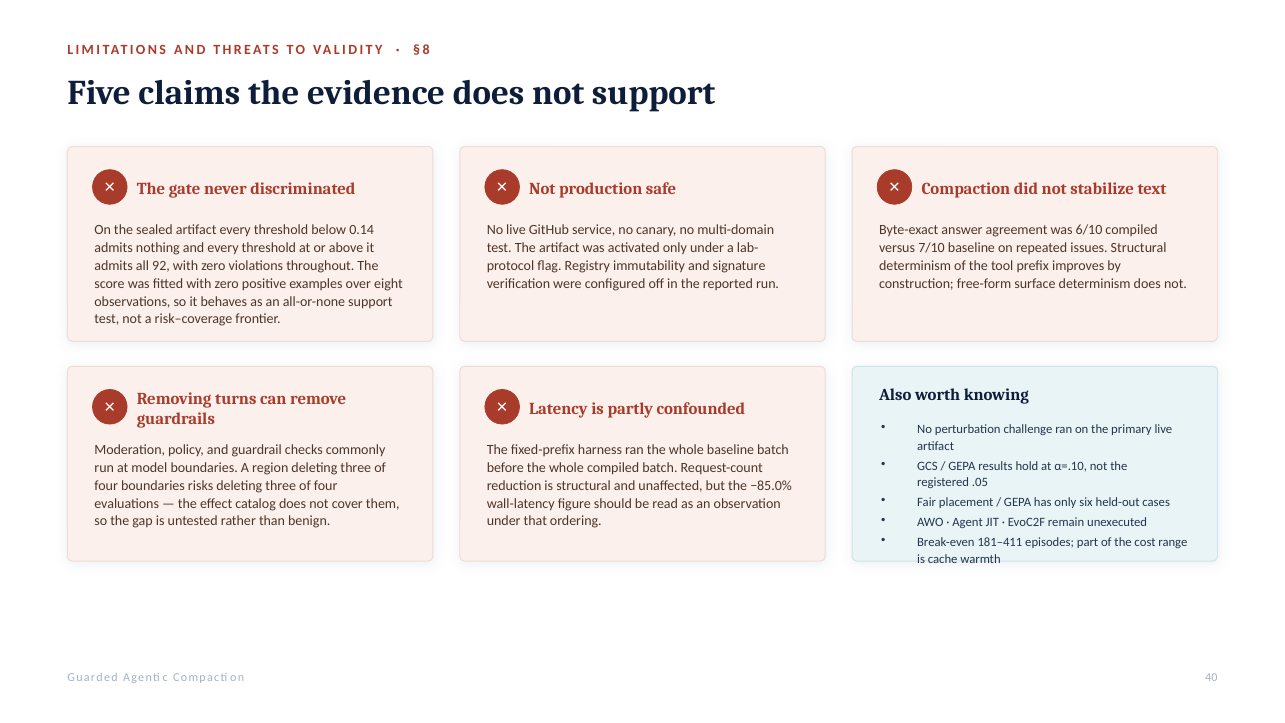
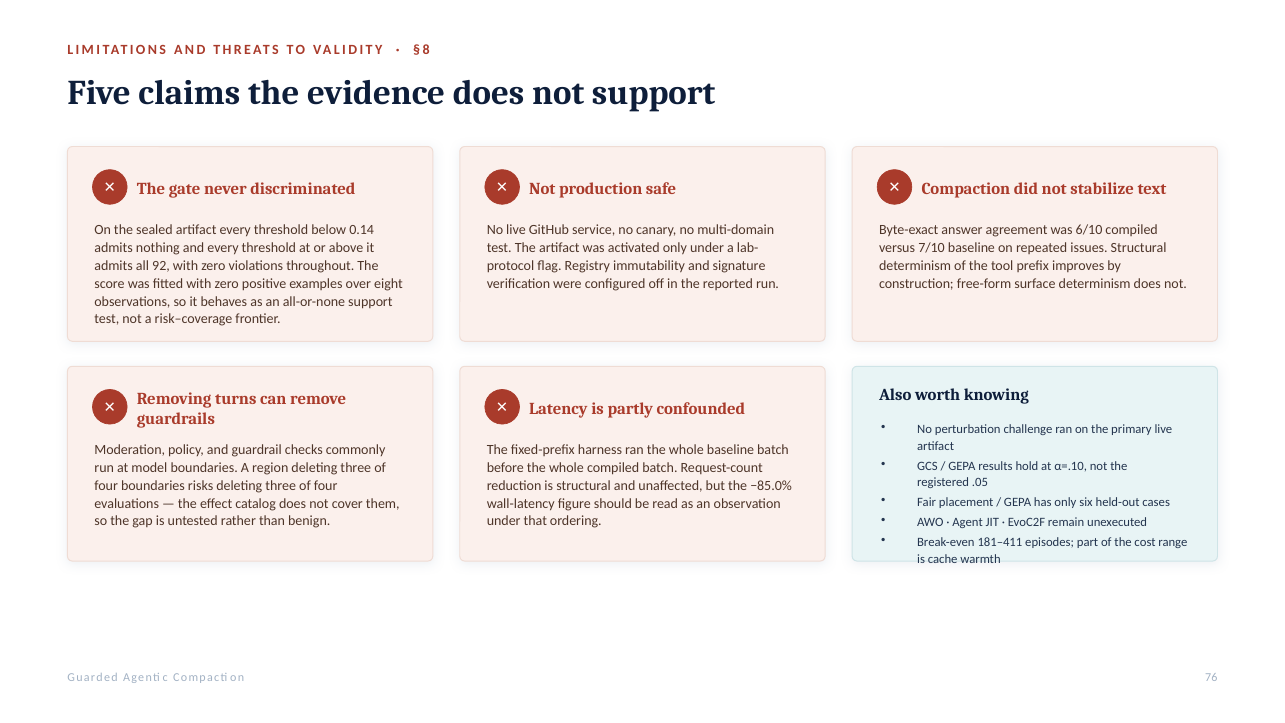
40: 40 -> 76 (1211, 677)
